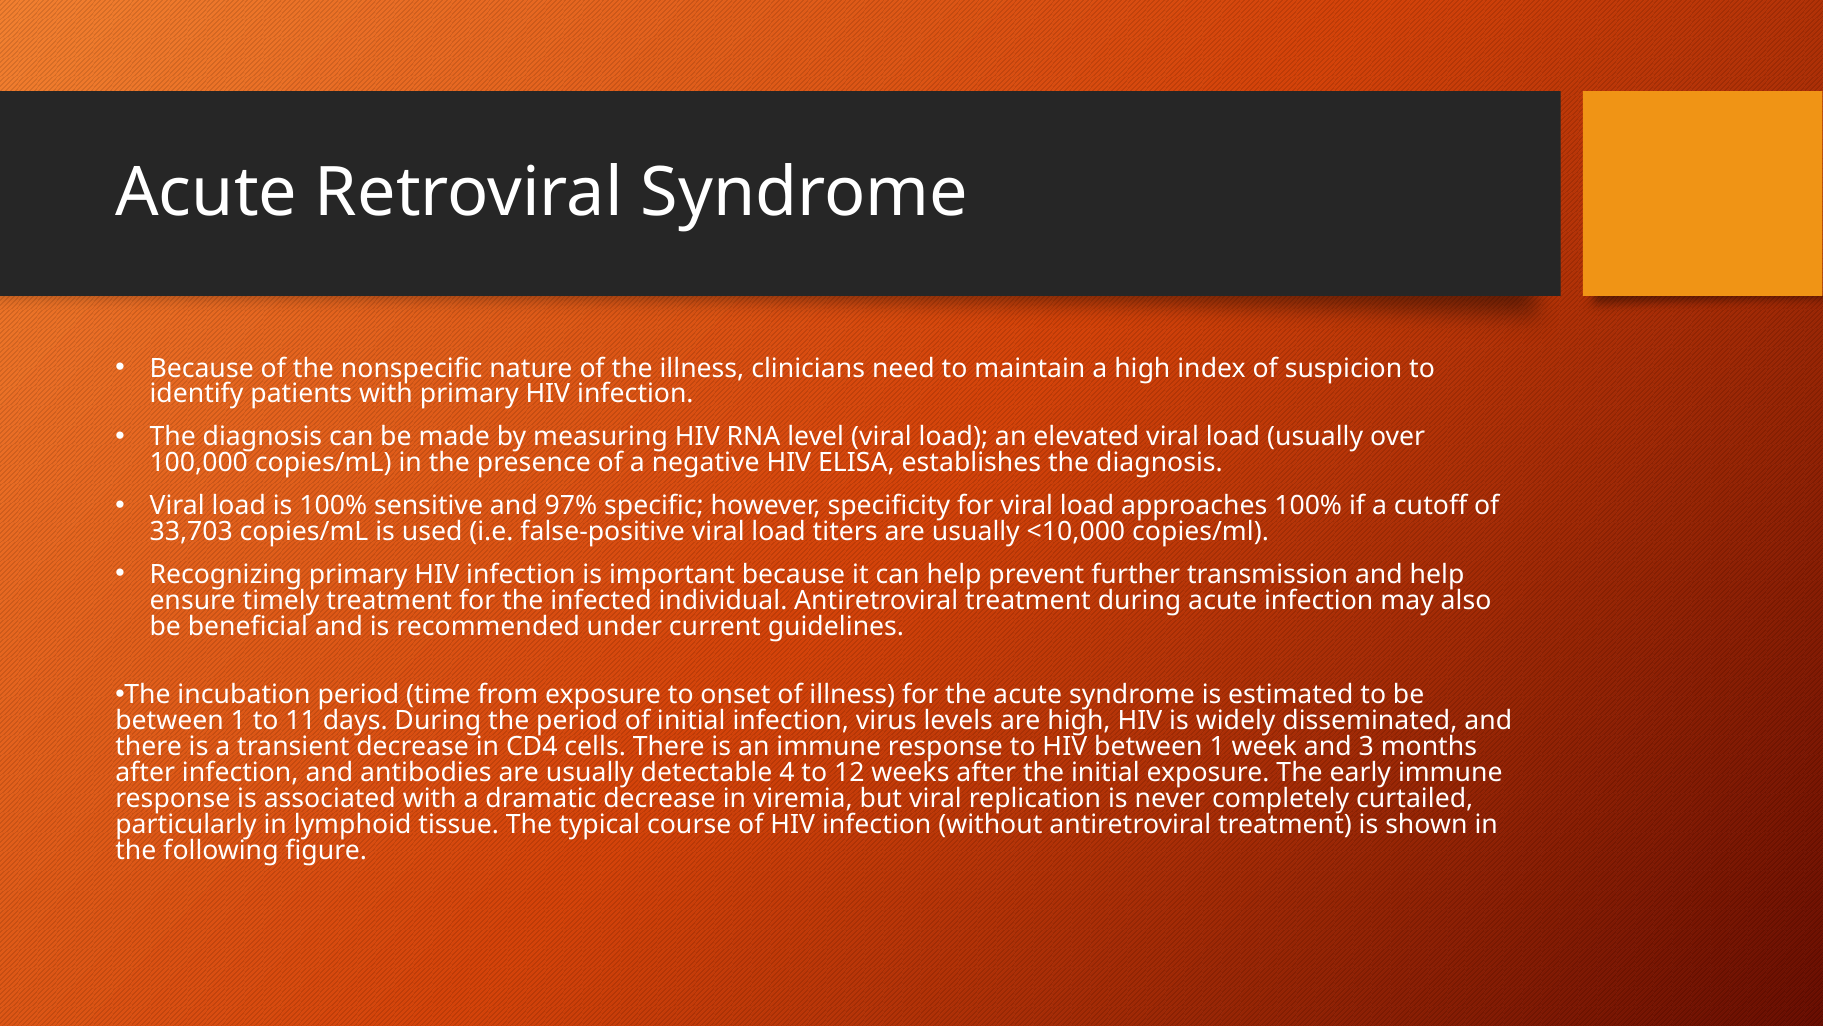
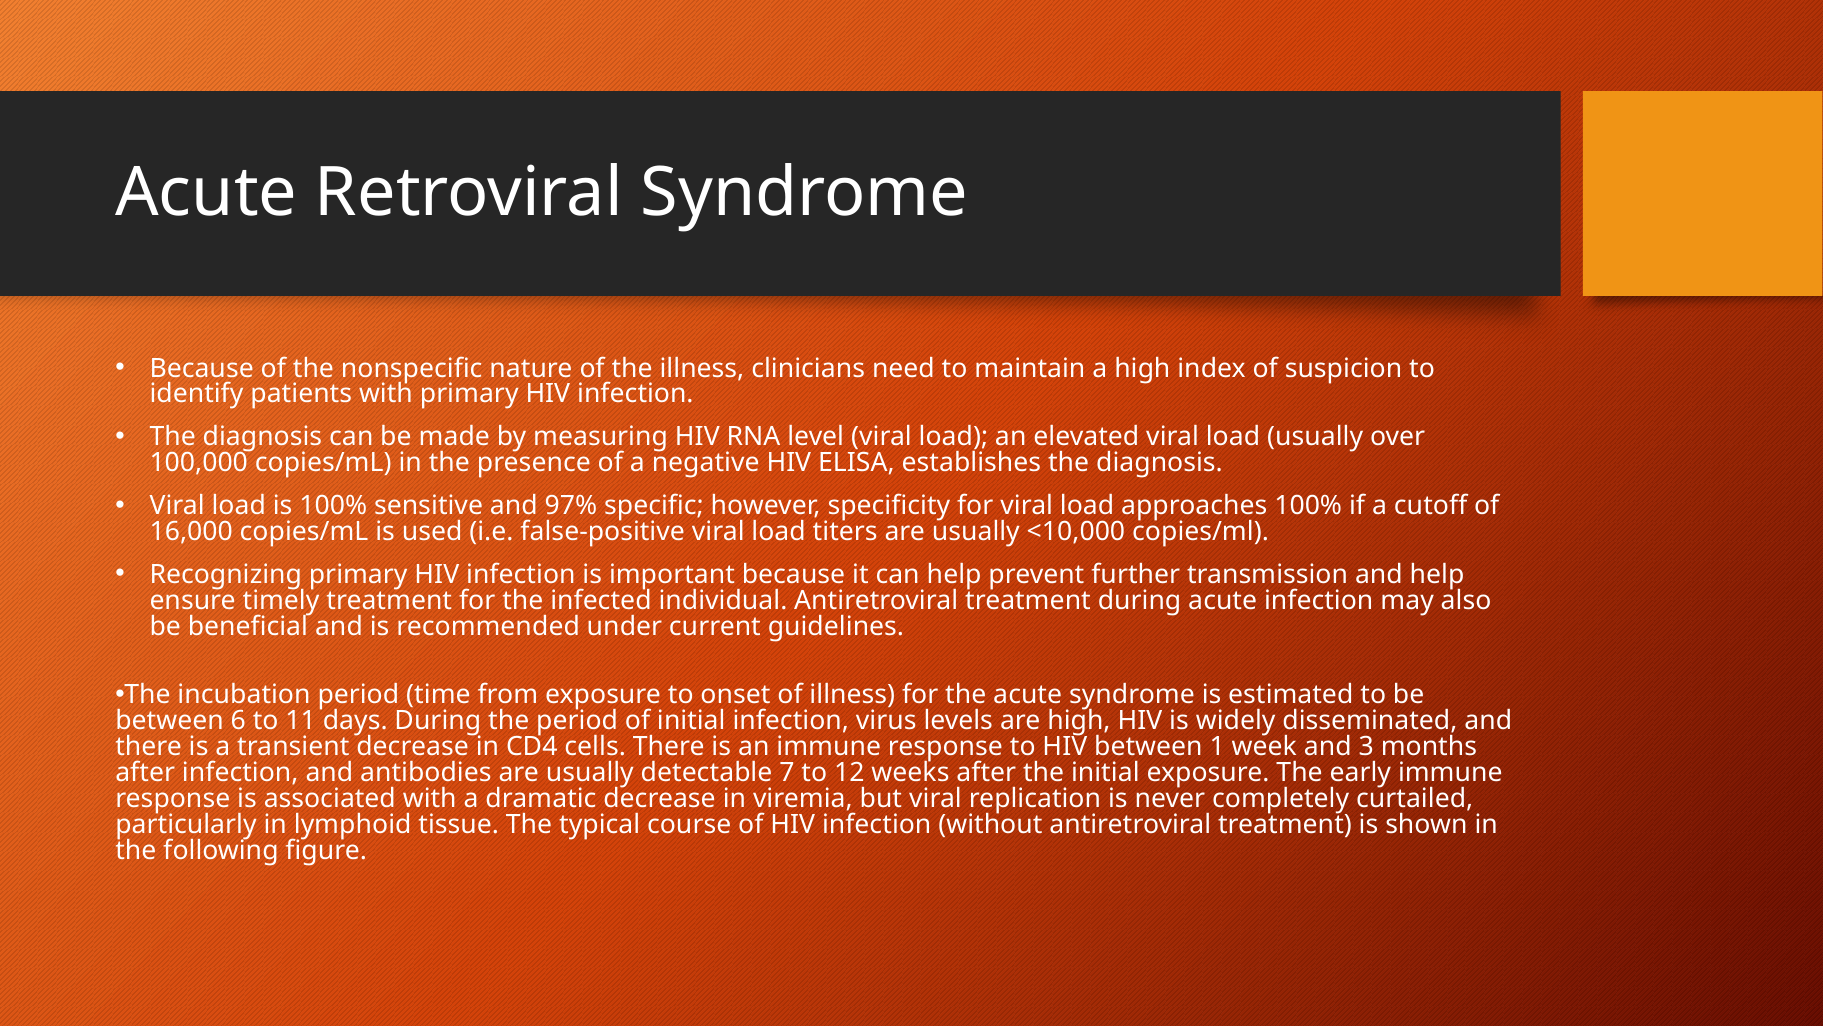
33,703: 33,703 -> 16,000 (191, 531)
1: 1 -> 6 (238, 721)
4: 4 -> 7 (787, 772)
